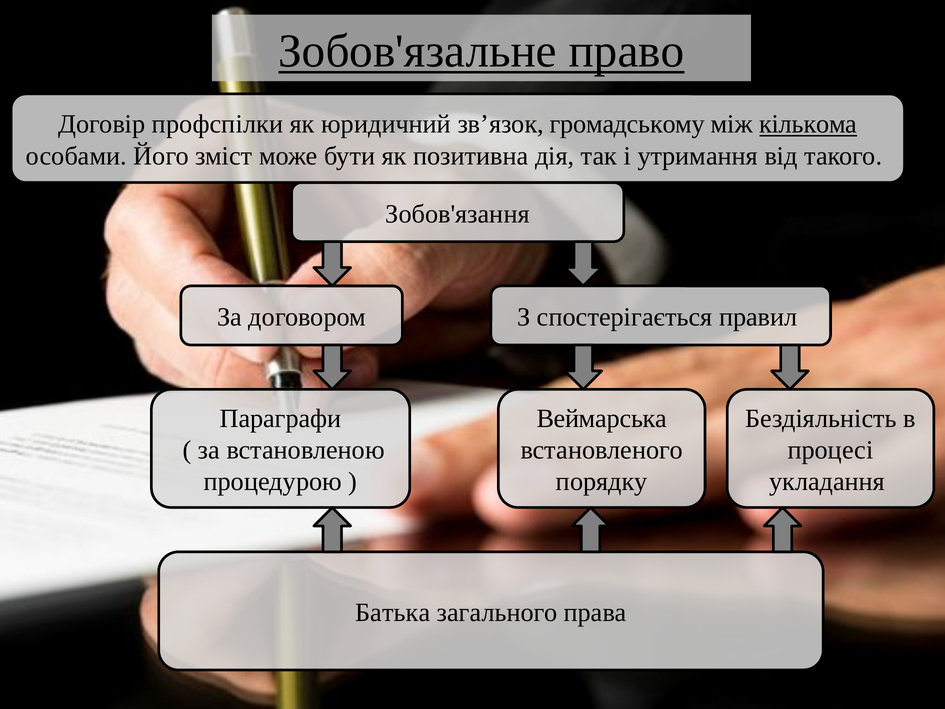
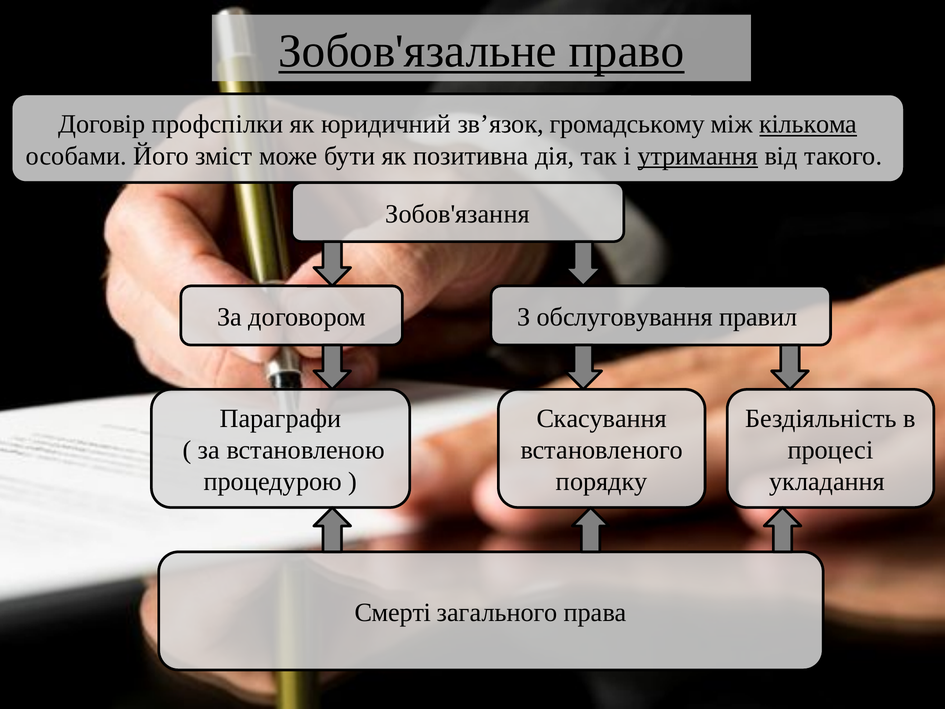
утримання underline: none -> present (698, 156)
спостерігається: спостерігається -> обслуговування (625, 317)
Веймарська: Веймарська -> Скасування (602, 419)
Батька: Батька -> Смерті (393, 613)
